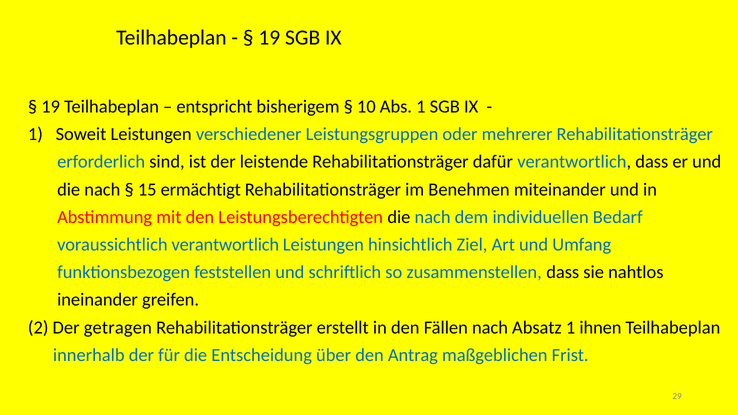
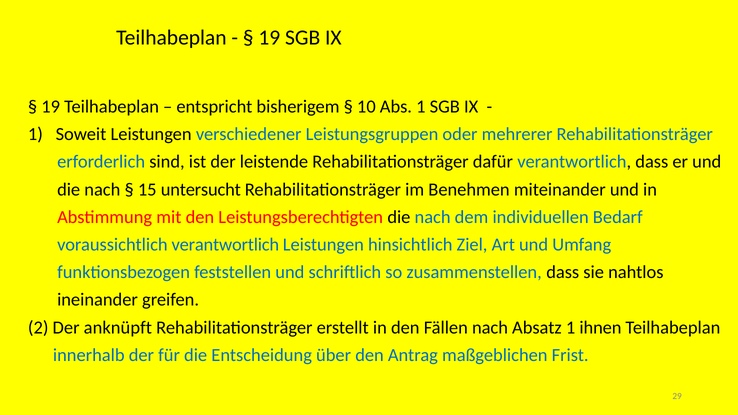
ermächtigt: ermächtigt -> untersucht (201, 190)
getragen: getragen -> anknüpft (118, 328)
